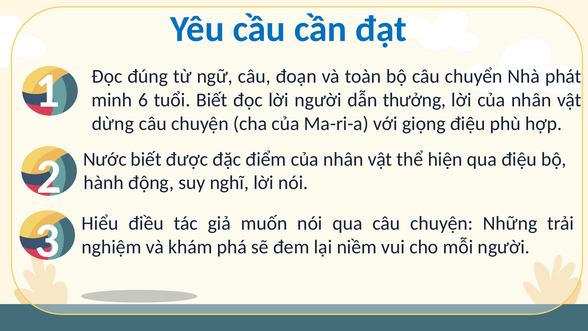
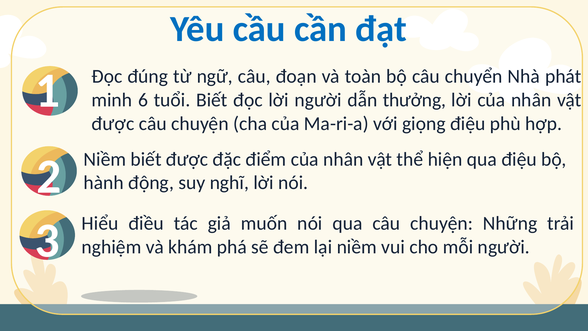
dừng: dừng -> được (113, 123)
Nước: Nước -> Niềm (105, 159)
